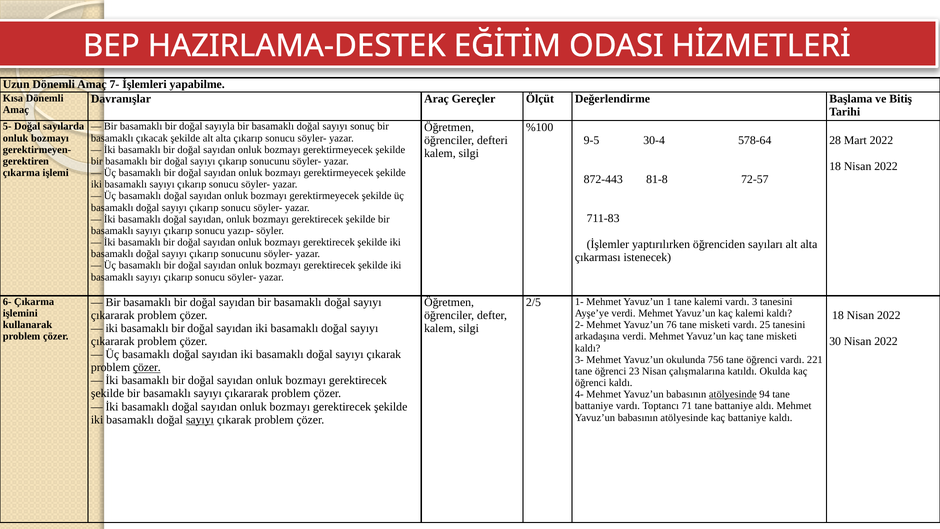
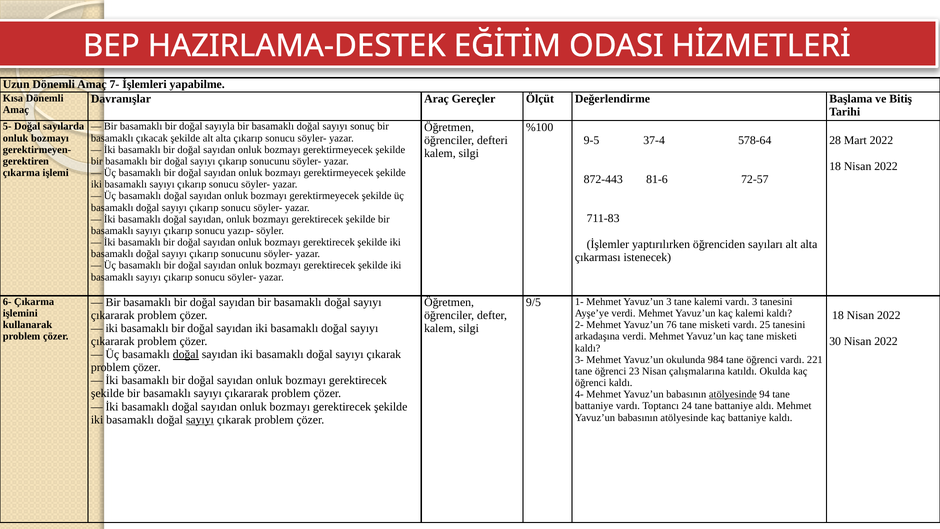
30-4: 30-4 -> 37-4 (654, 140)
81-8: 81-8 -> 81-6 (657, 179)
2/5: 2/5 -> 9/5 (533, 302)
Yavuz’un 1: 1 -> 3 (669, 302)
doğal underline: none -> present (186, 354)
756: 756 -> 984 (716, 359)
çözer underline: present -> none (147, 367)
71: 71 -> 24 (687, 406)
